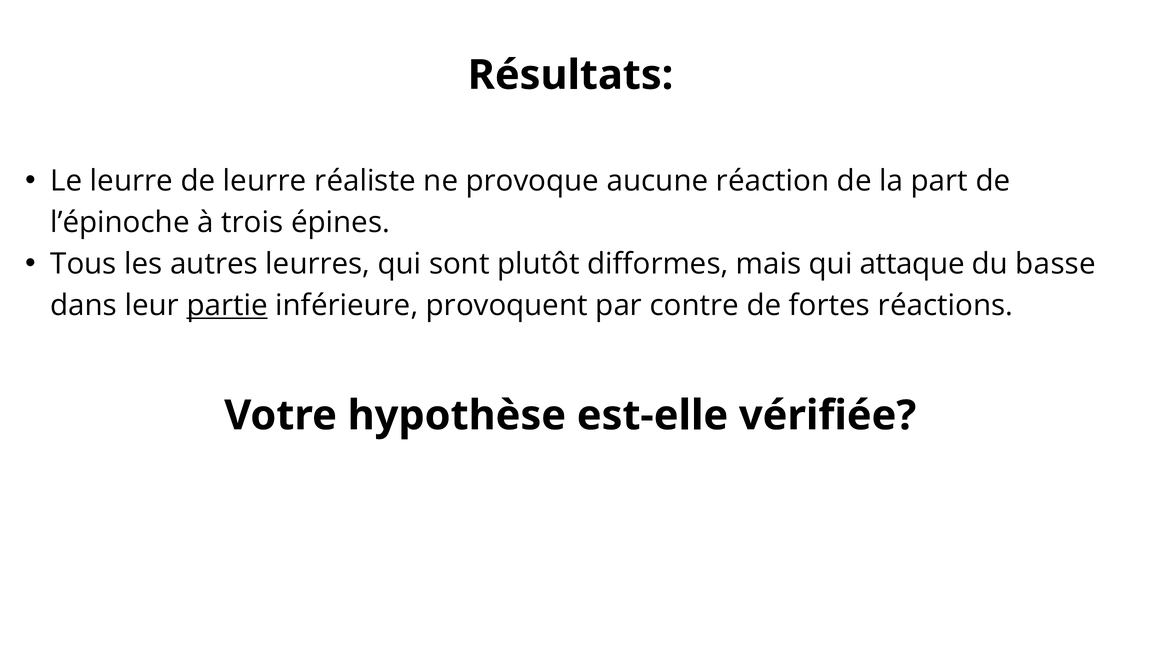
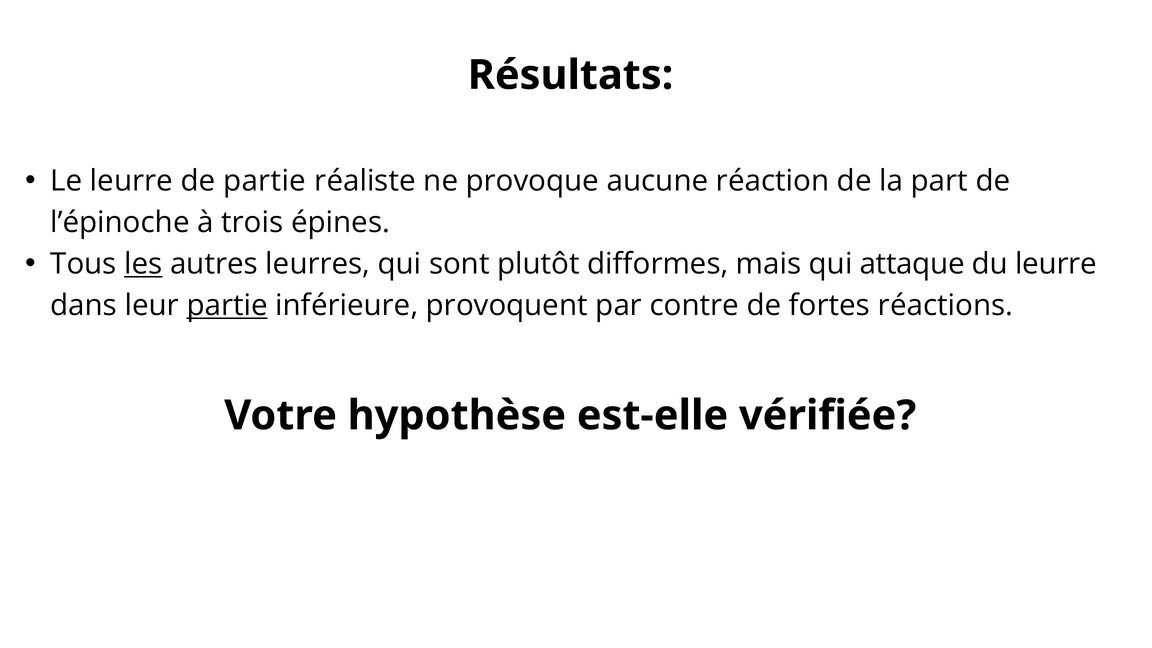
de leurre: leurre -> partie (265, 181)
les underline: none -> present (143, 264)
du basse: basse -> leurre (1056, 264)
